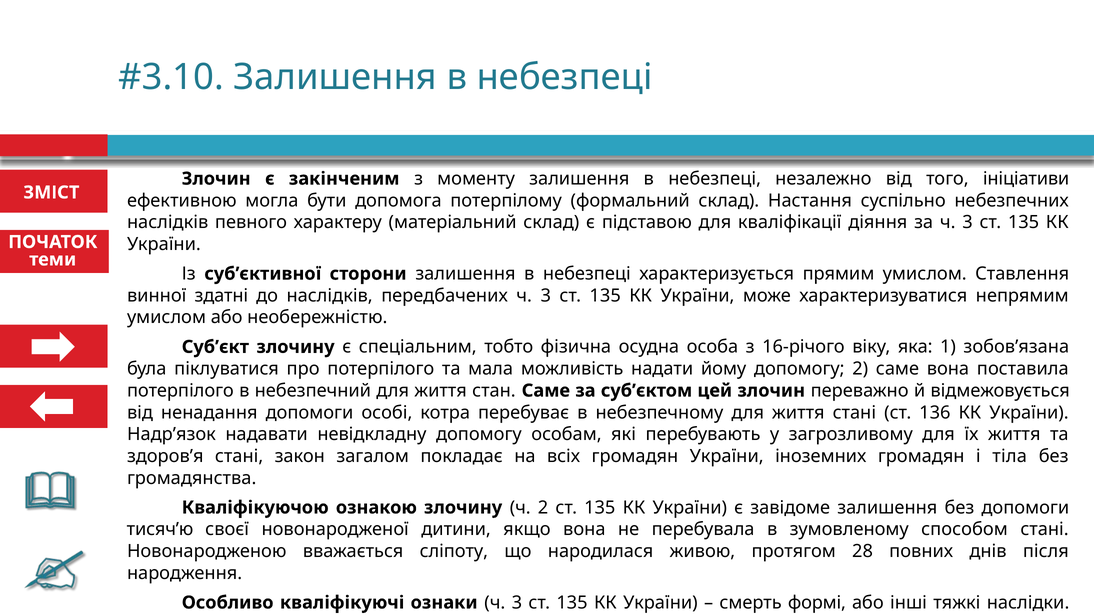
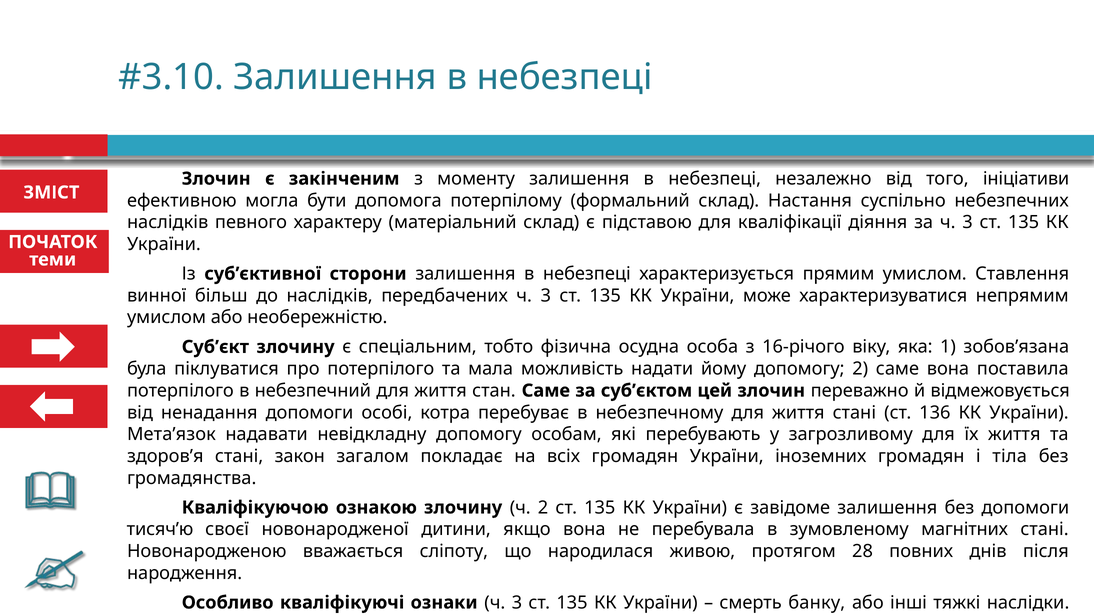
здатні: здатні -> більш (221, 296)
Надр’язок: Надр’язок -> Мета’язок (171, 435)
способом: способом -> магнітних (965, 530)
формі: формі -> банку (817, 603)
